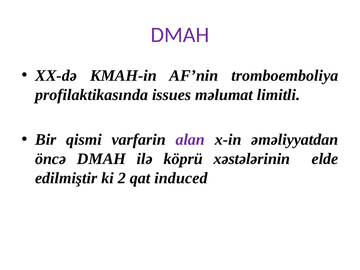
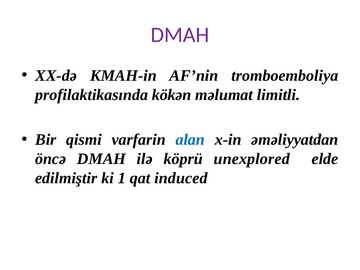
issues: issues -> kökən (172, 95)
alan colour: purple -> blue (190, 140)
xəstələrinin: xəstələrinin -> unexplored (252, 159)
2: 2 -> 1 (122, 178)
